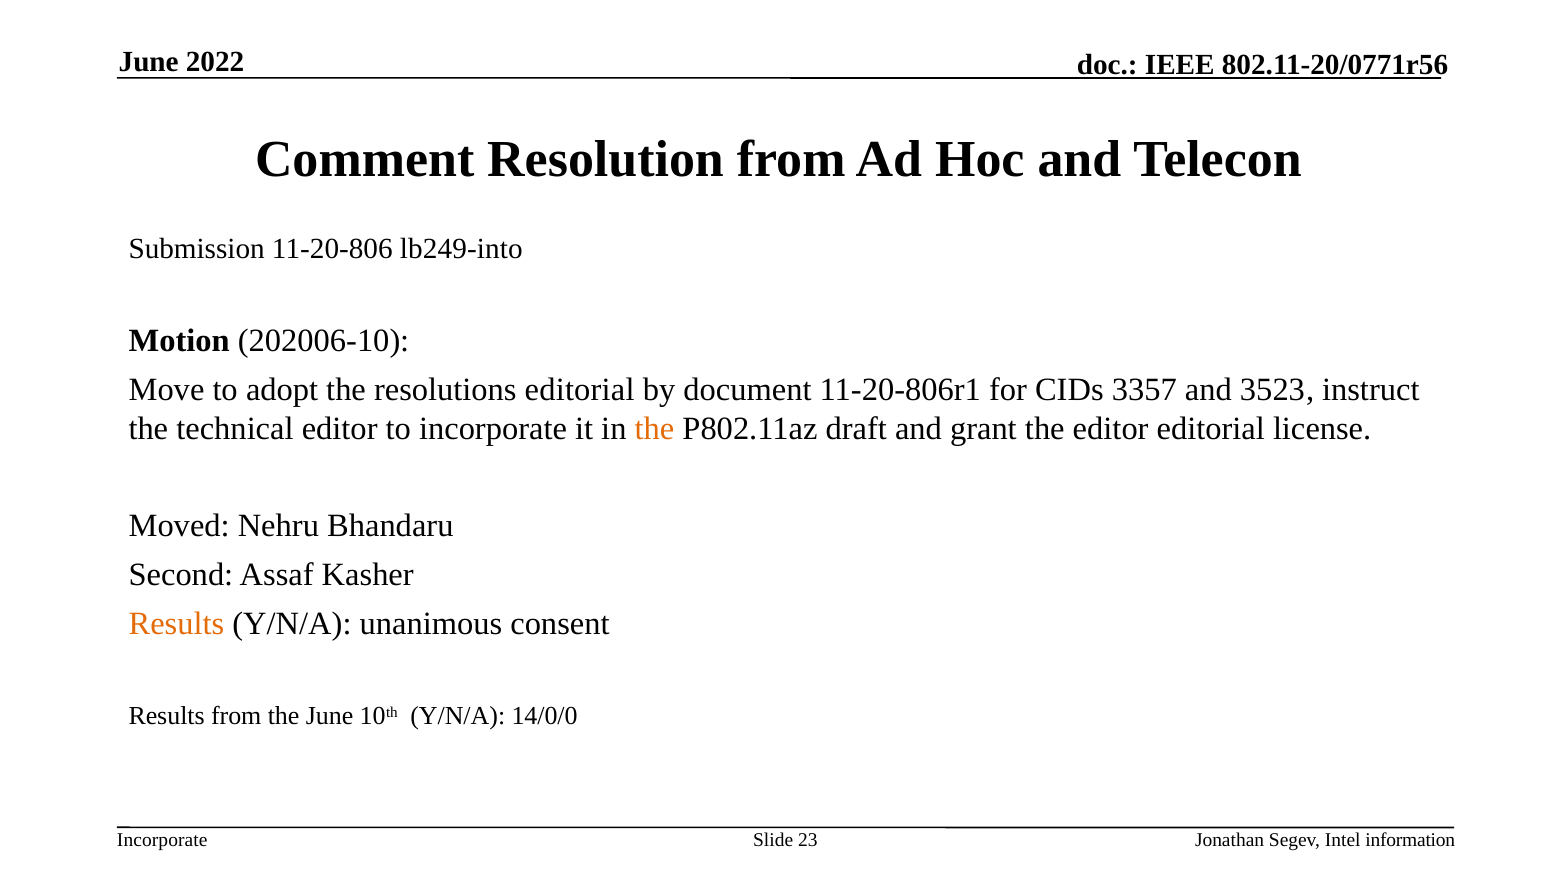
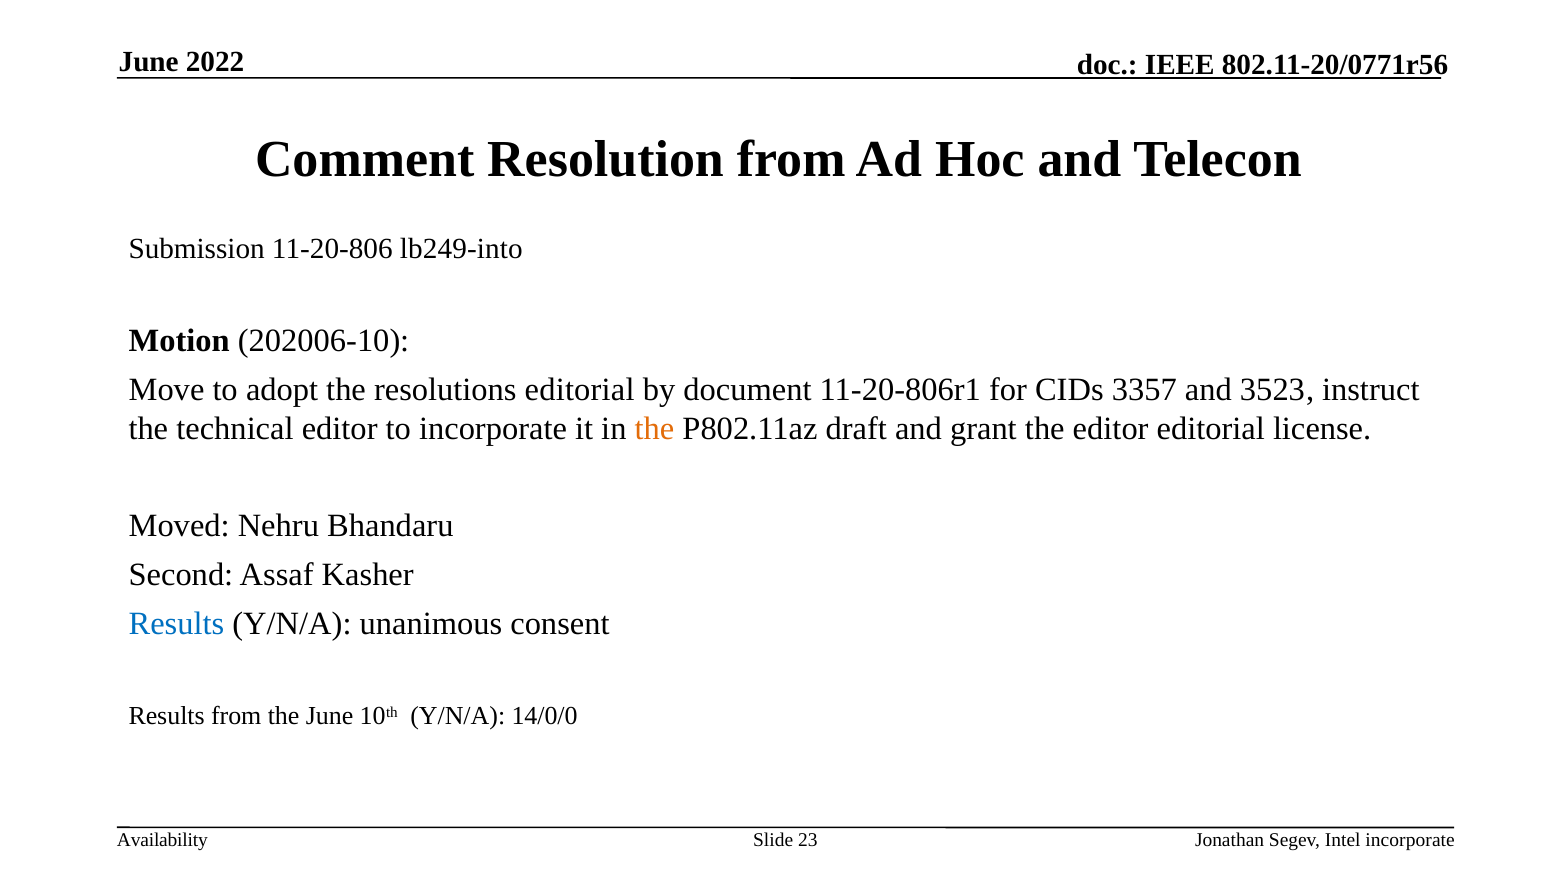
Results colour: orange -> blue (176, 624)
Incorporate: Incorporate -> Availability (162, 840)
Intel information: information -> incorporate (1410, 841)
